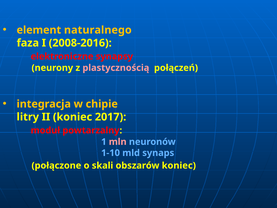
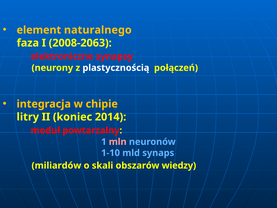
2008-2016: 2008-2016 -> 2008-2063 (80, 43)
plastycznością colour: pink -> white (116, 68)
2017: 2017 -> 2014 (111, 117)
połączone: połączone -> miliardów (56, 165)
obszarów koniec: koniec -> wiedzy (179, 165)
